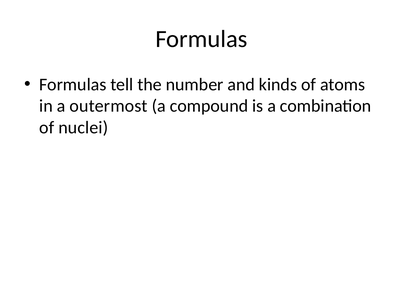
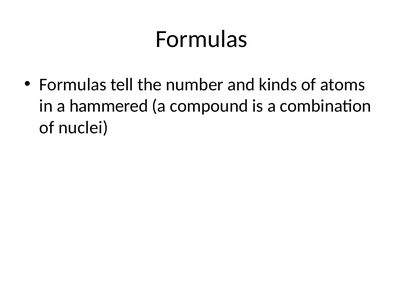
outermost: outermost -> hammered (109, 106)
